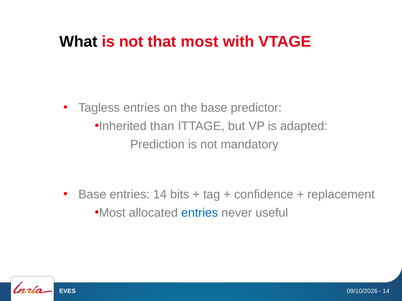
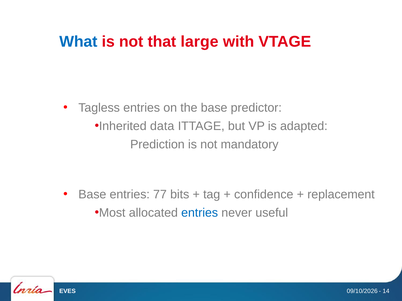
What colour: black -> blue (78, 42)
that most: most -> large (200, 42)
than: than -> data (162, 126)
entries 14: 14 -> 77 (160, 195)
